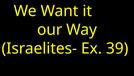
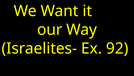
39: 39 -> 92 (117, 48)
